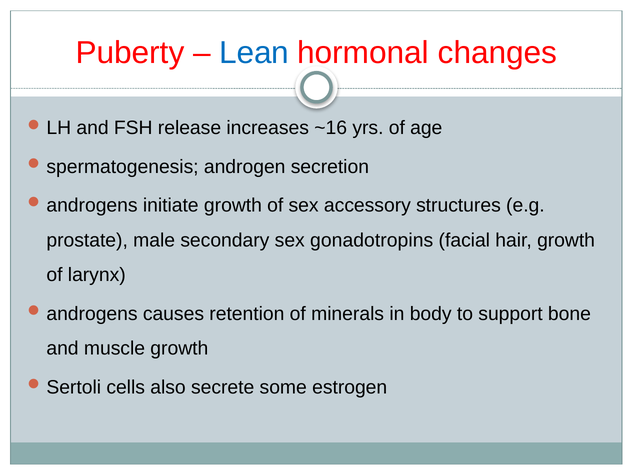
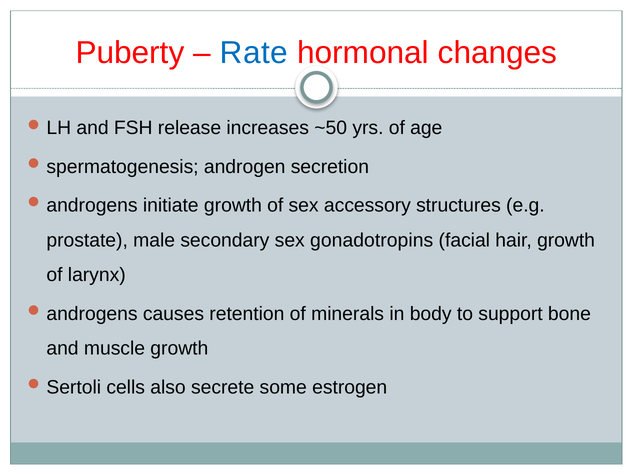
Lean: Lean -> Rate (254, 53)
~16: ~16 -> ~50 (331, 128)
